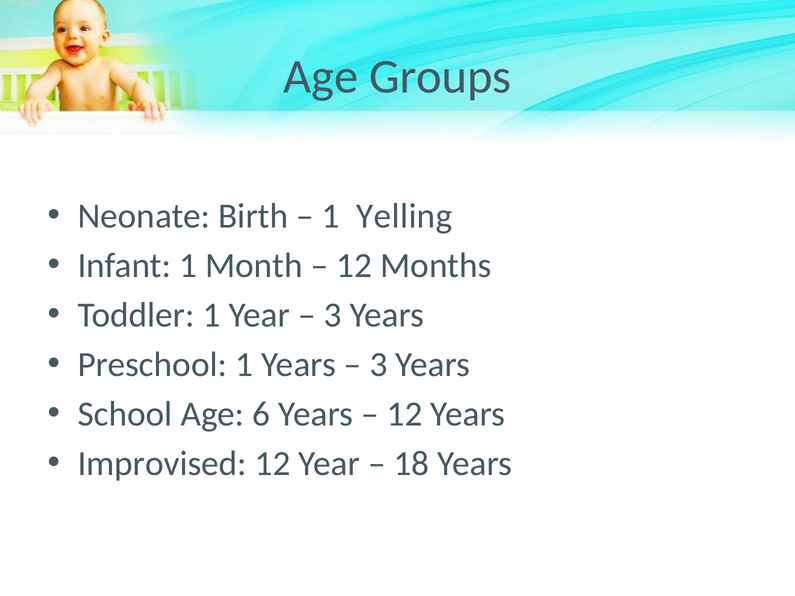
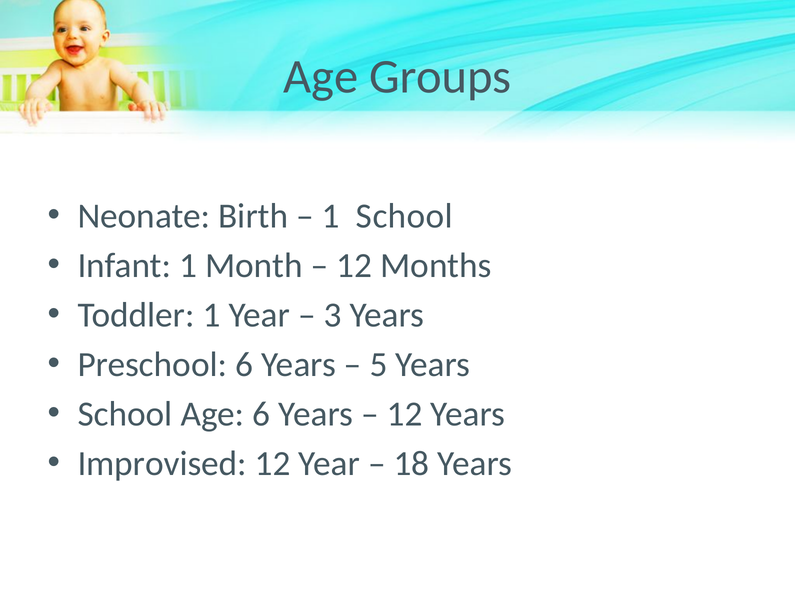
1 Yelling: Yelling -> School (404, 216)
Preschool 1: 1 -> 6 (244, 365)
3: 3 -> 5 (378, 365)
